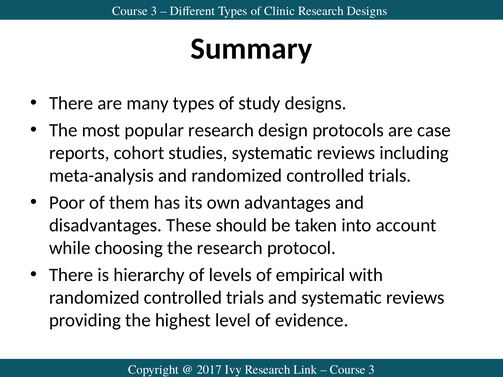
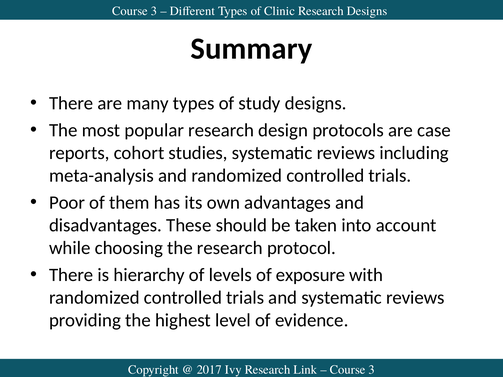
empirical: empirical -> exposure (311, 275)
